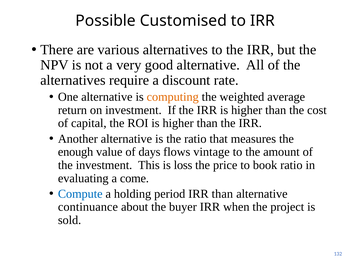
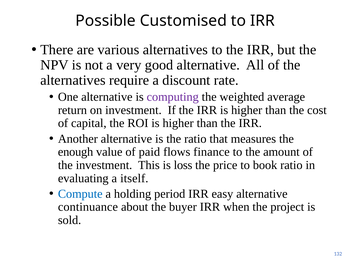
computing colour: orange -> purple (173, 97)
days: days -> paid (149, 152)
vintage: vintage -> finance (212, 152)
come: come -> itself (134, 178)
IRR than: than -> easy (222, 194)
